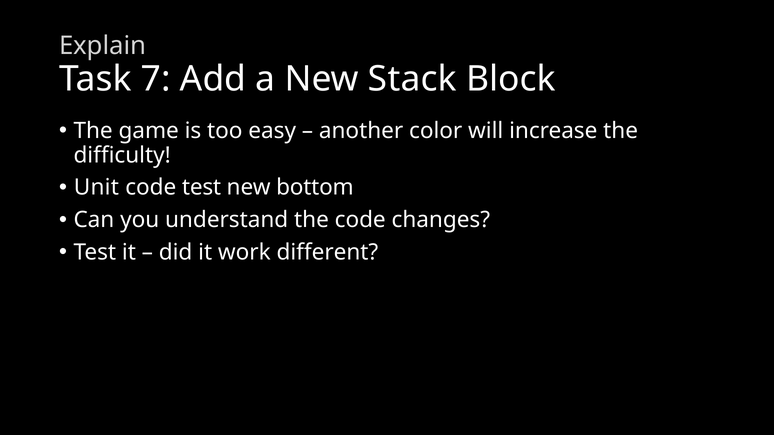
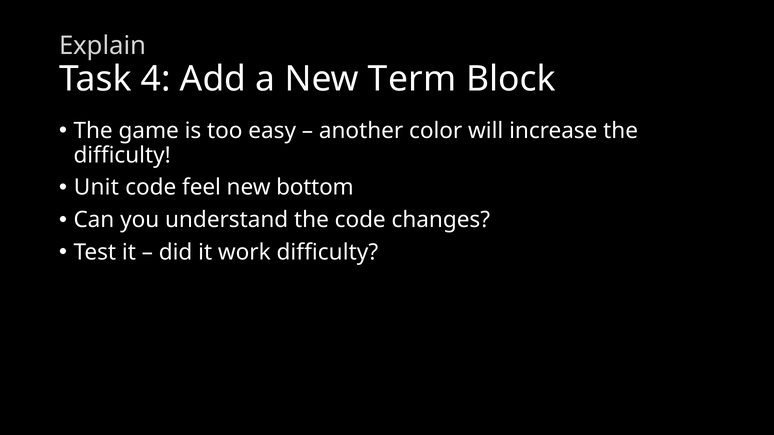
7: 7 -> 4 (156, 79)
Stack: Stack -> Term (412, 79)
code test: test -> feel (201, 188)
work different: different -> difficulty (327, 253)
